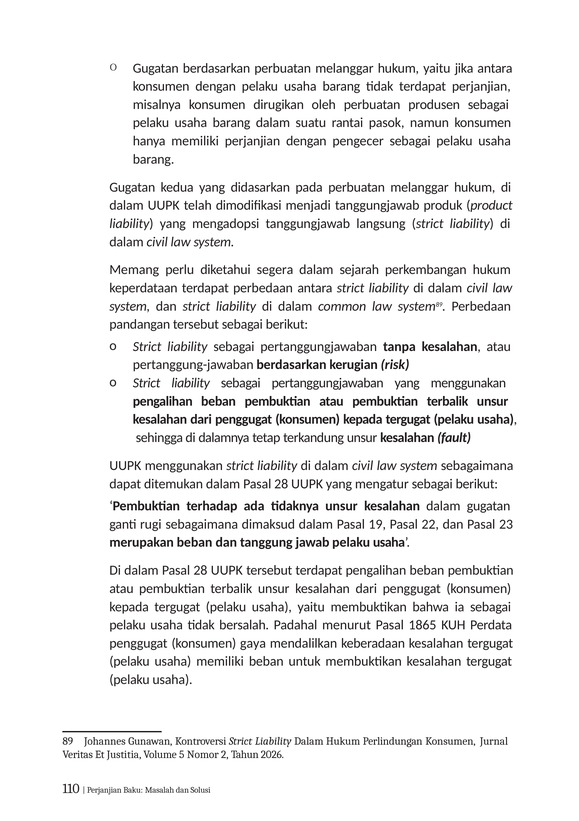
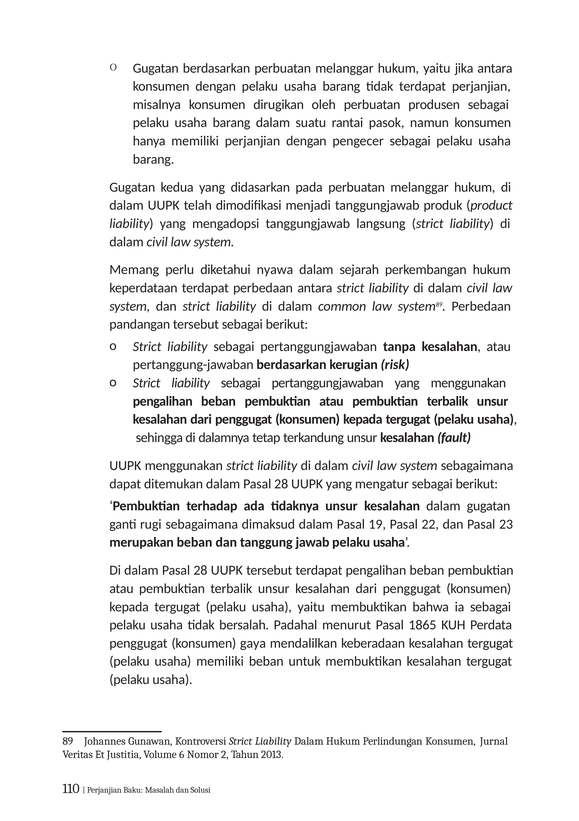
segera: segera -> nyawa (275, 270)
5: 5 -> 6 (182, 754)
2026: 2026 -> 2013 (272, 754)
